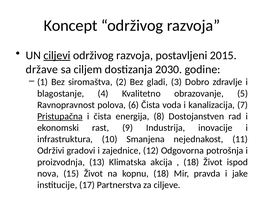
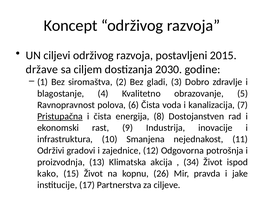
ciljevi underline: present -> none (57, 55)
18: 18 -> 34 (191, 162)
nova: nova -> kako (48, 174)
kopnu 18: 18 -> 26 (161, 174)
